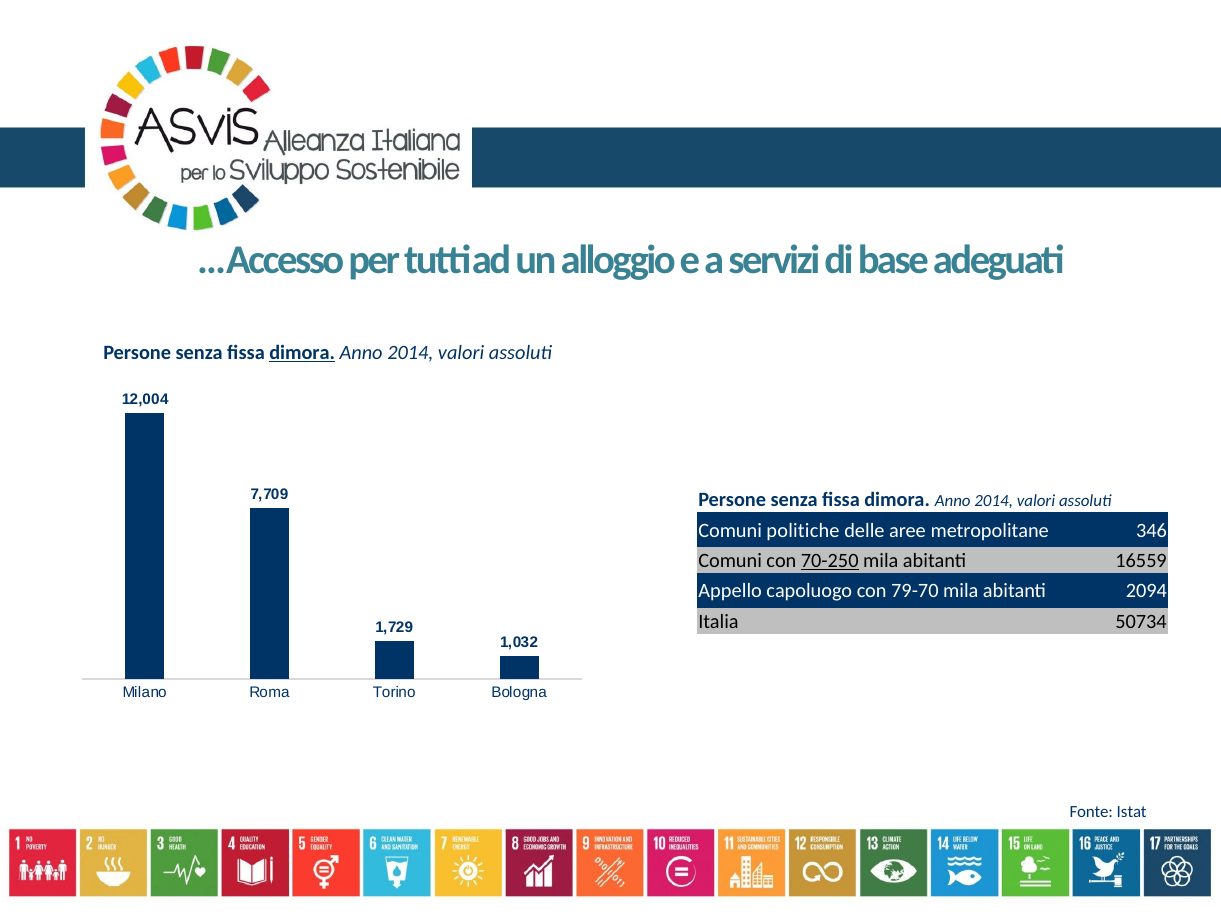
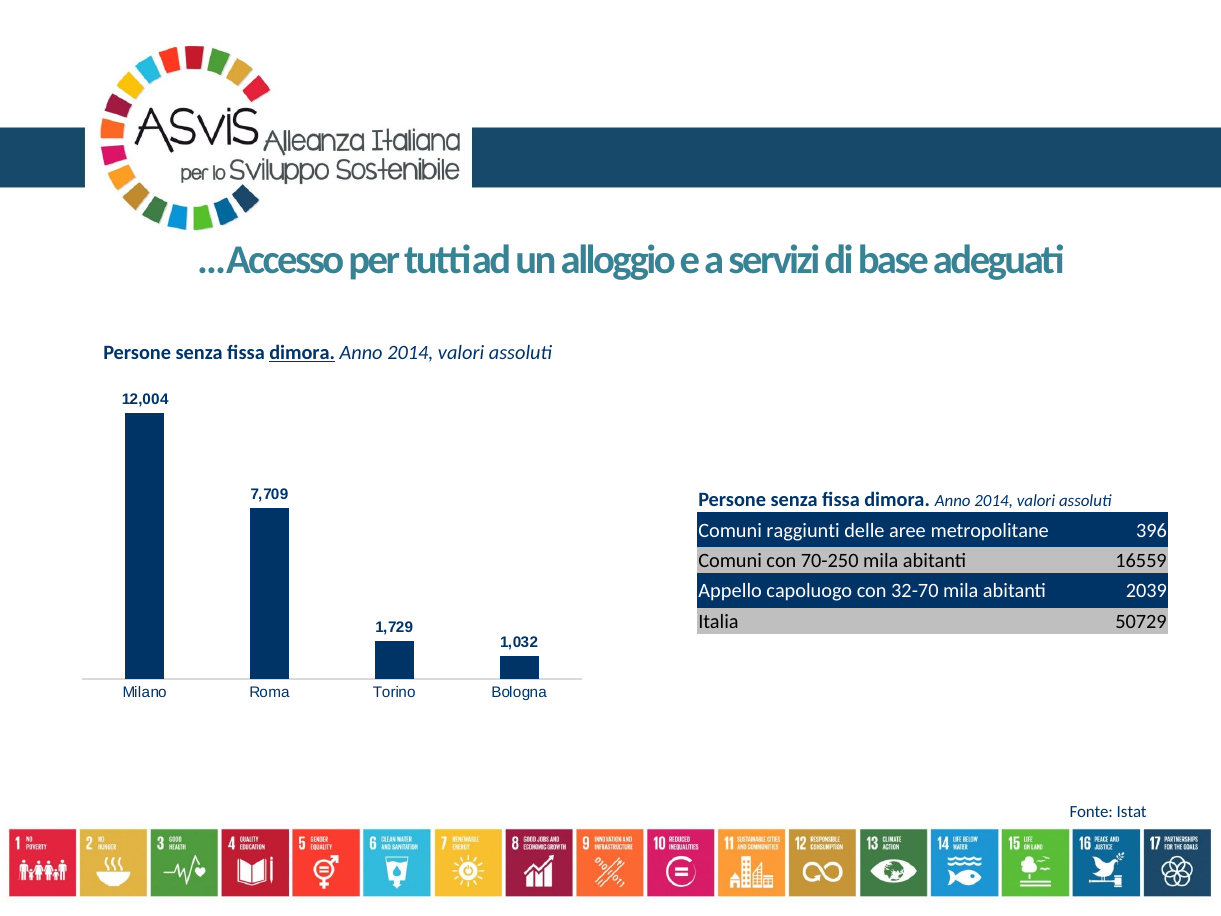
politiche: politiche -> raggiunti (803, 530)
346: 346 -> 396 (1151, 530)
70-250 underline: present -> none (830, 561)
79-70: 79-70 -> 32-70 (915, 591)
2094: 2094 -> 2039 (1146, 591)
50734: 50734 -> 50729 (1141, 621)
